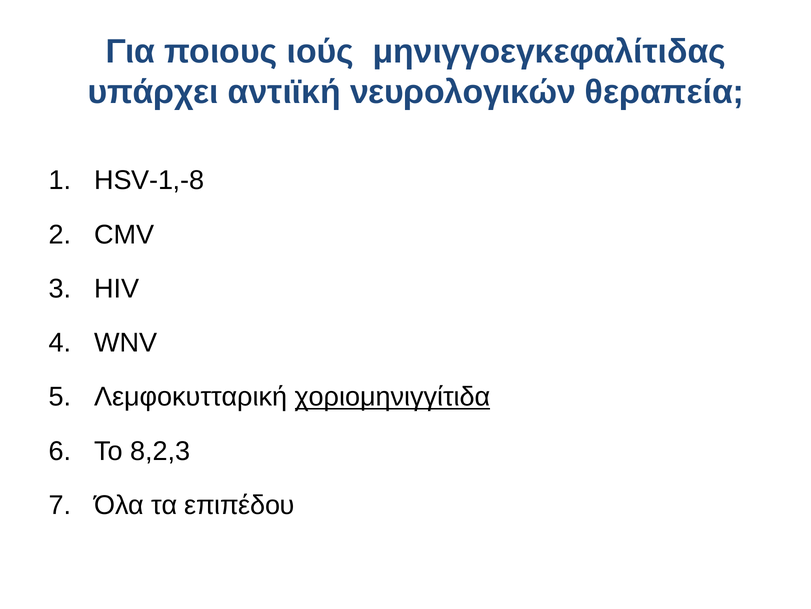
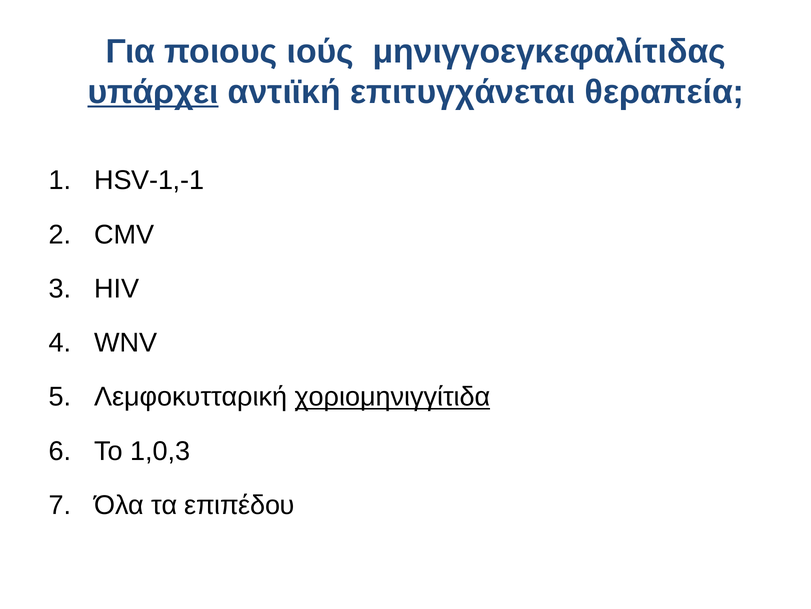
υπάρχει underline: none -> present (153, 92)
νευρολογικών: νευρολογικών -> επιτυγχάνεται (463, 92)
HSV-1,-8: HSV-1,-8 -> HSV-1,-1 (149, 180)
8,2,3: 8,2,3 -> 1,0,3 (160, 451)
